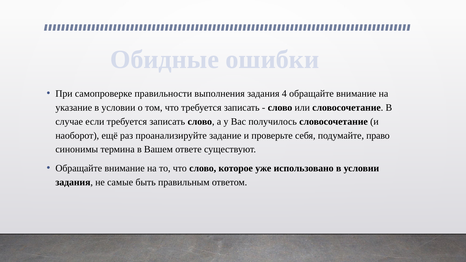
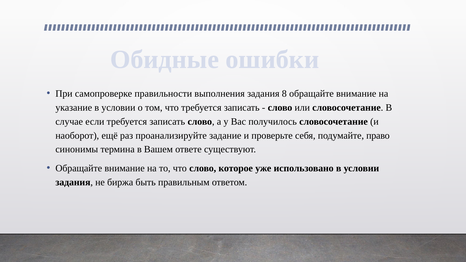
4: 4 -> 8 (284, 94)
самые: самые -> биржа (120, 182)
